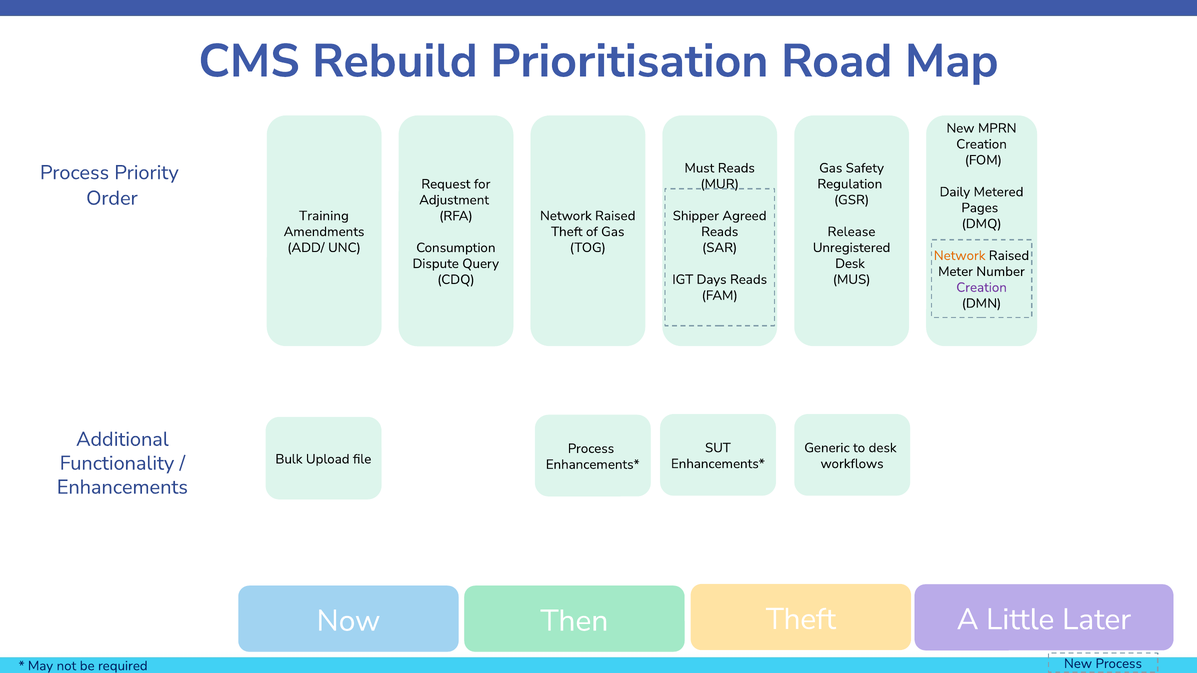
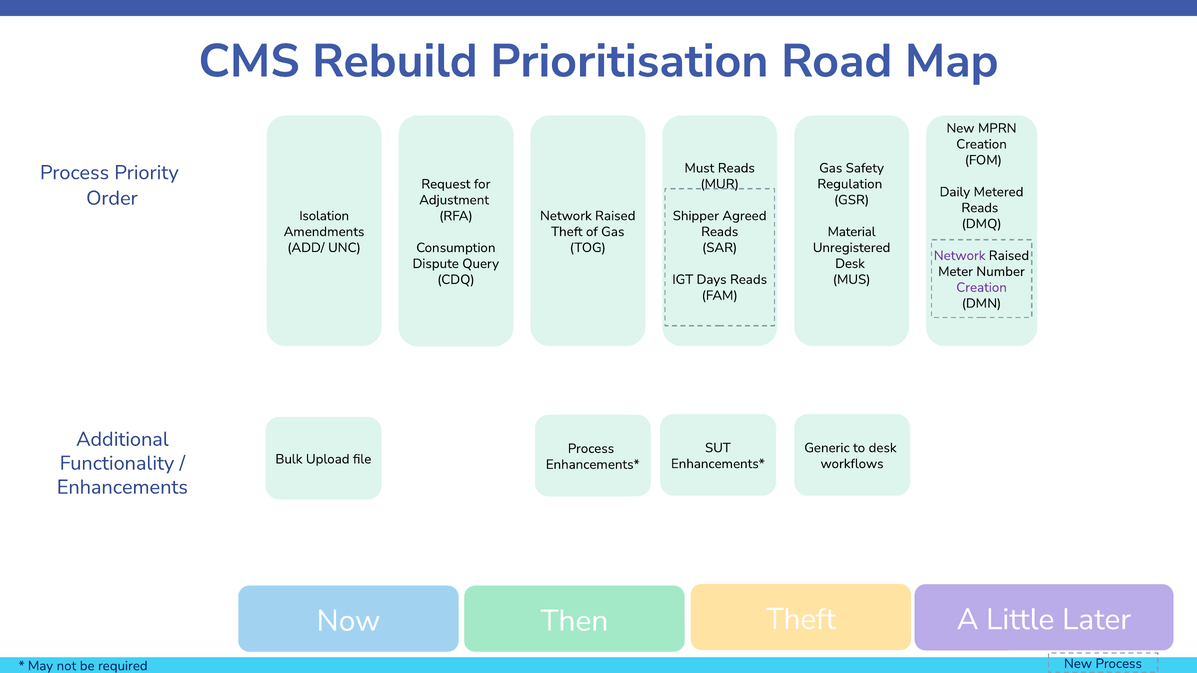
Pages: Pages -> Reads (980, 208)
Training: Training -> Isolation (324, 216)
Release: Release -> Material (852, 232)
Network colour: orange -> purple (960, 256)
